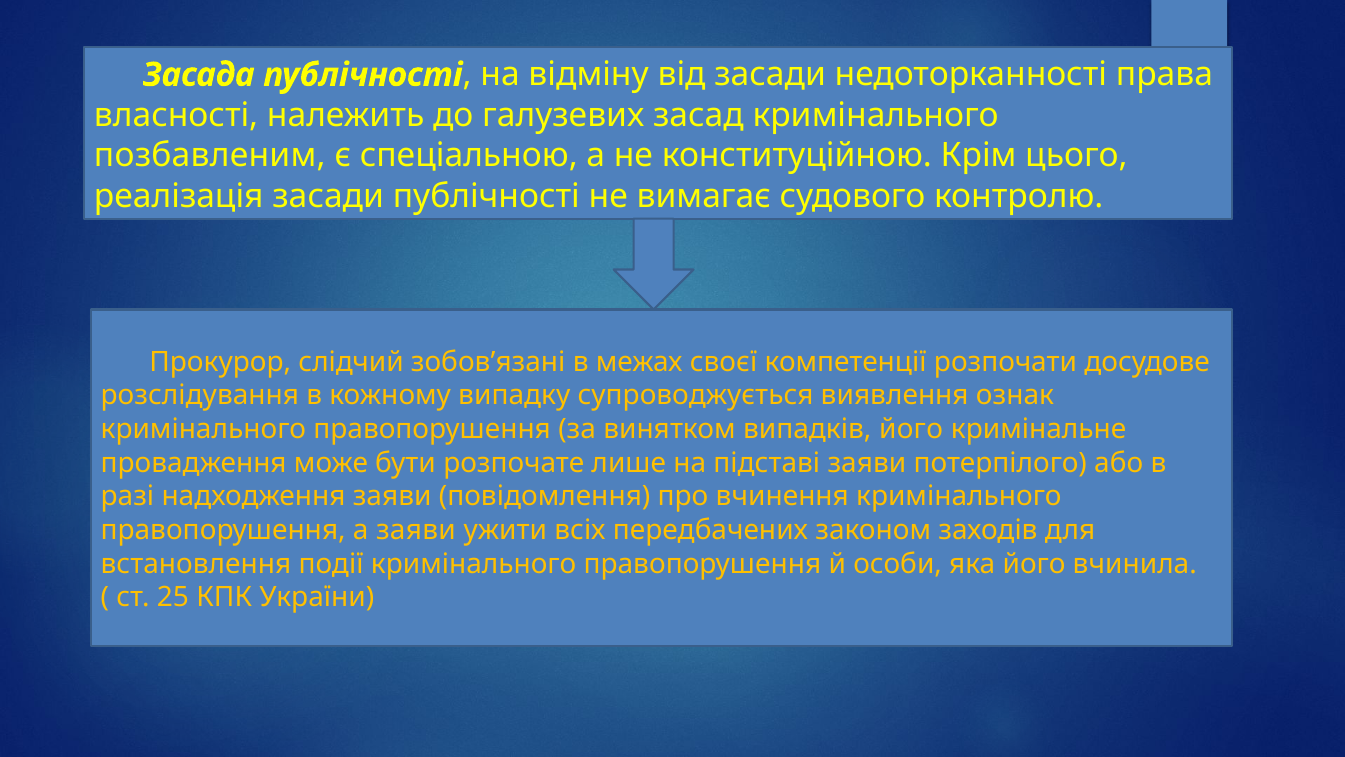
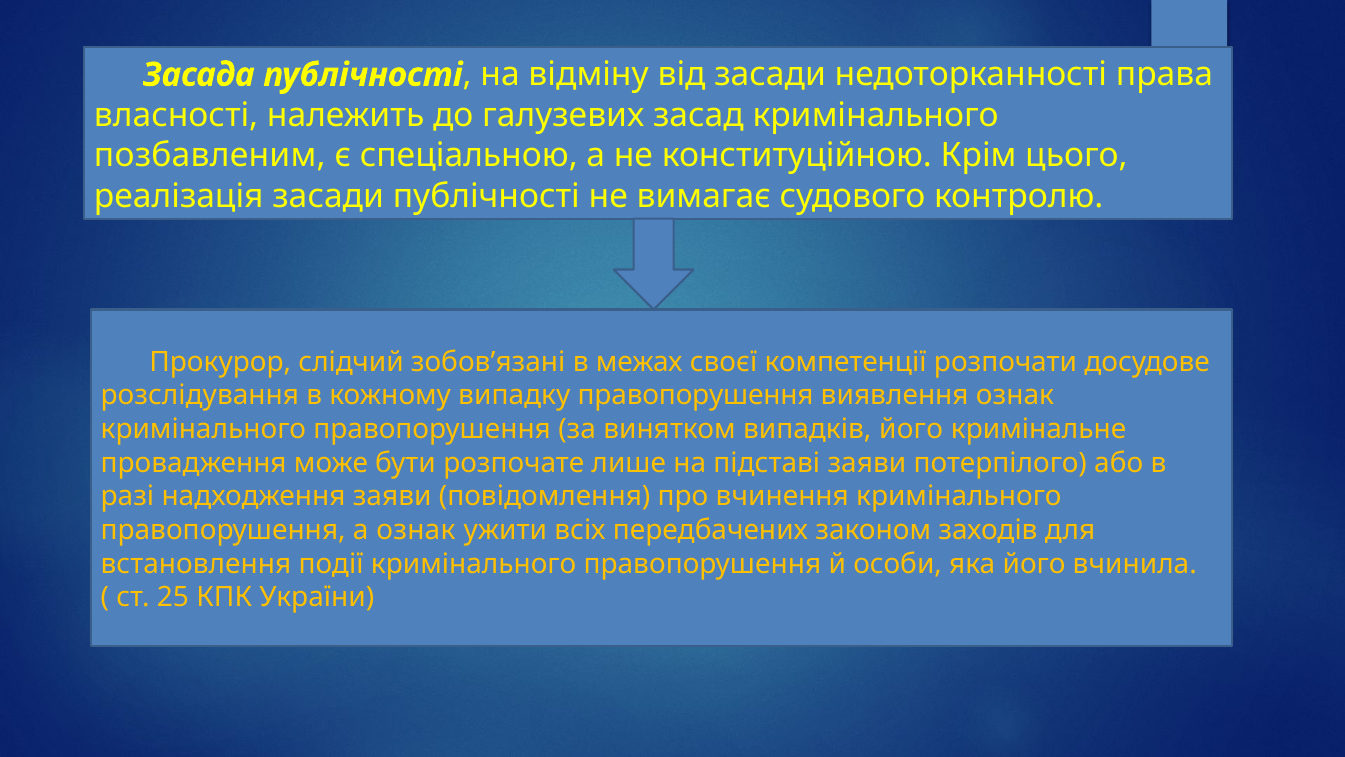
випадку супроводжується: супроводжується -> правопорушення (696, 395)
а заяви: заяви -> ознак (416, 530)
